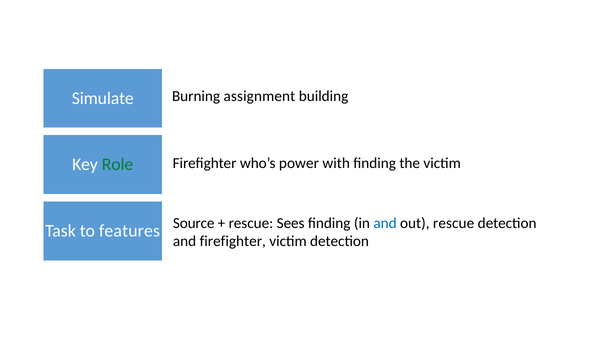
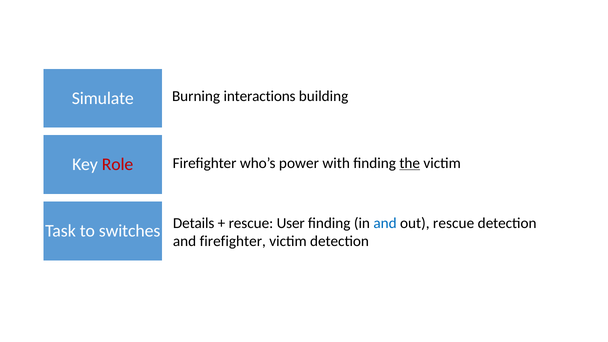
assignment: assignment -> interactions (260, 96)
the underline: none -> present (410, 163)
Role colour: green -> red (118, 164)
Source: Source -> Details (194, 223)
Sees: Sees -> User (291, 223)
features: features -> switches (130, 231)
